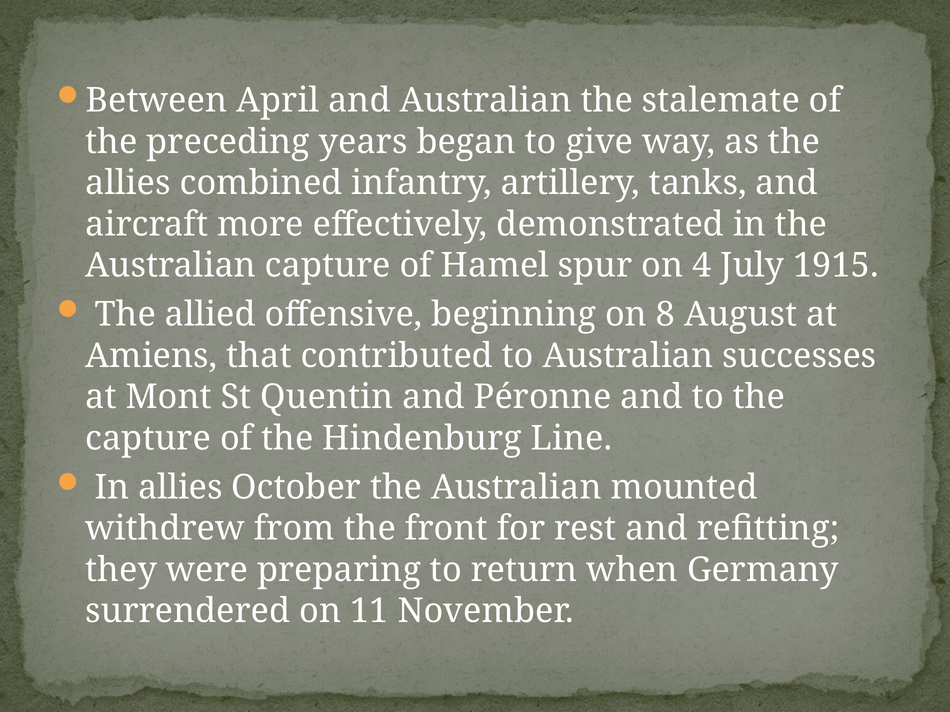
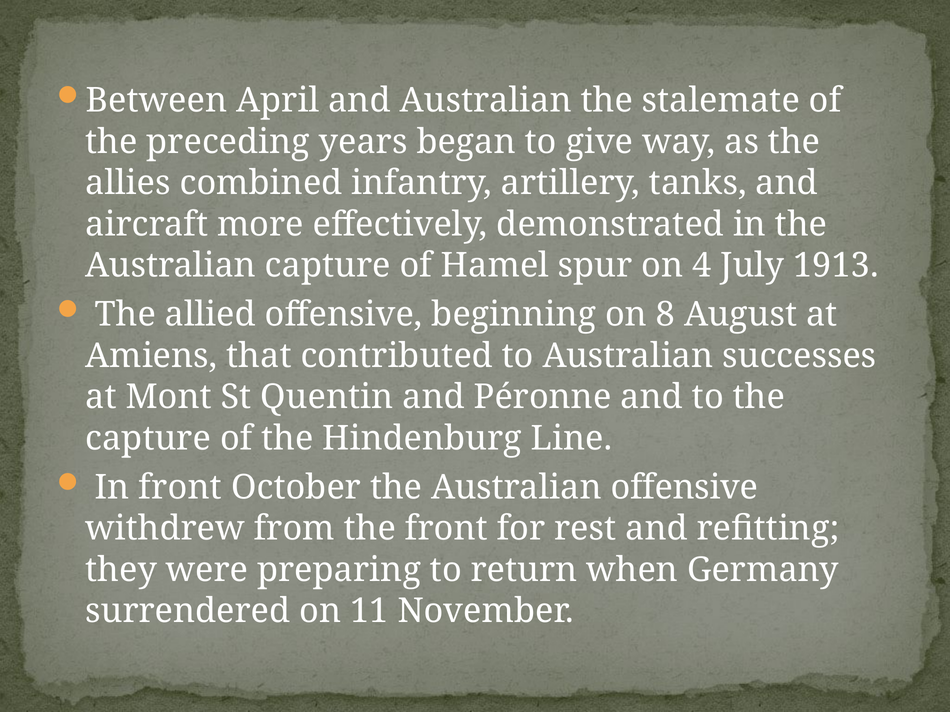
1915: 1915 -> 1913 (836, 266)
In allies: allies -> front (180, 488)
Australian mounted: mounted -> offensive (684, 488)
